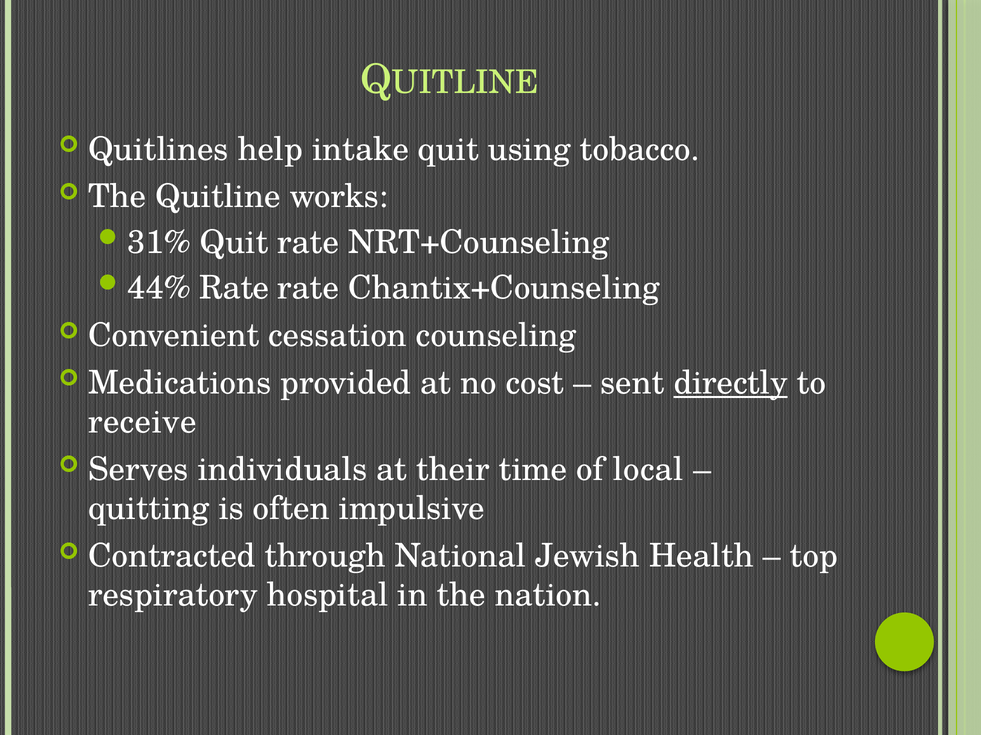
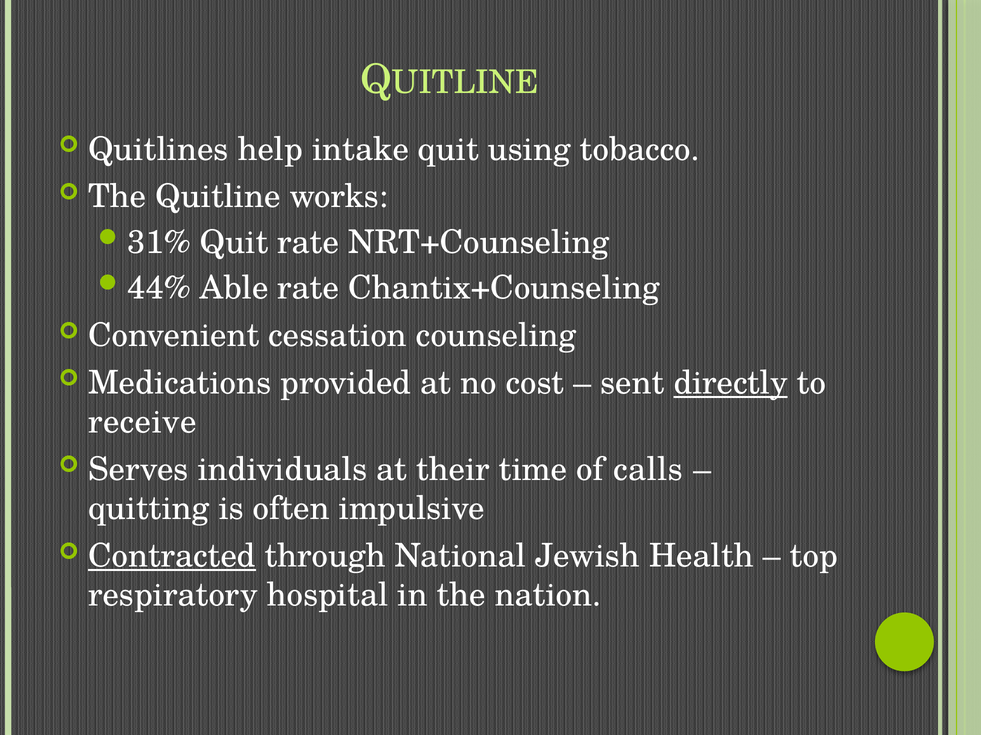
44% Rate: Rate -> Able (234, 288)
local: local -> calls (648, 470)
Contracted underline: none -> present (172, 557)
